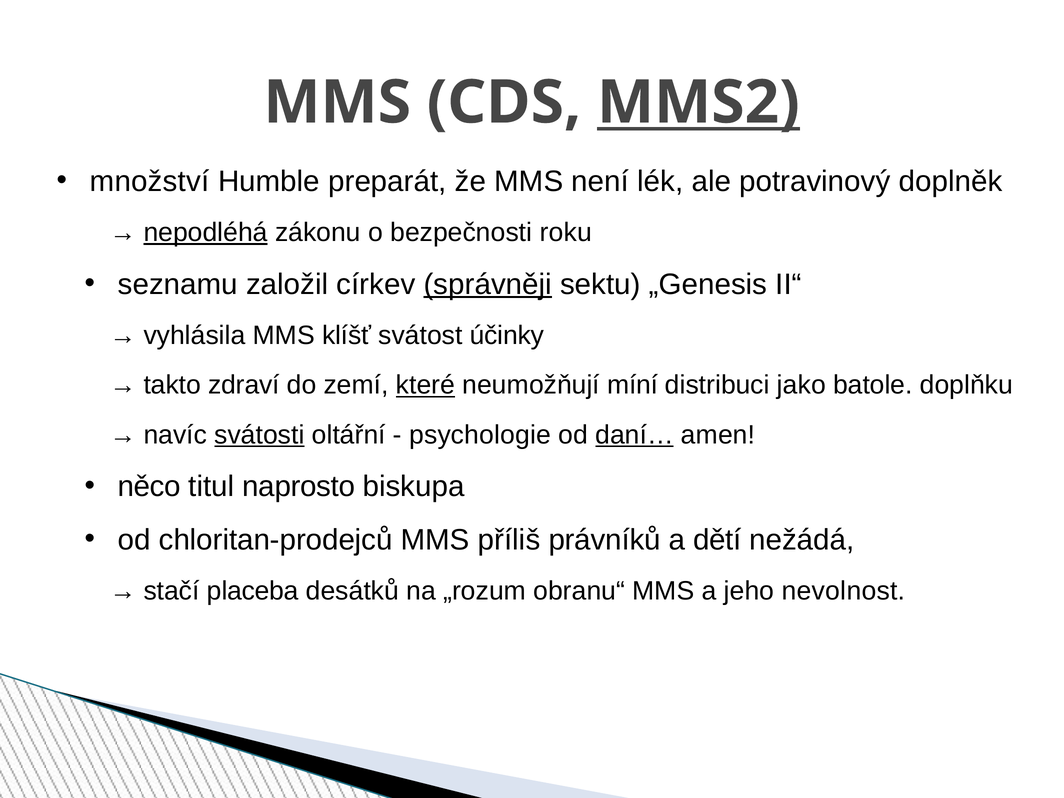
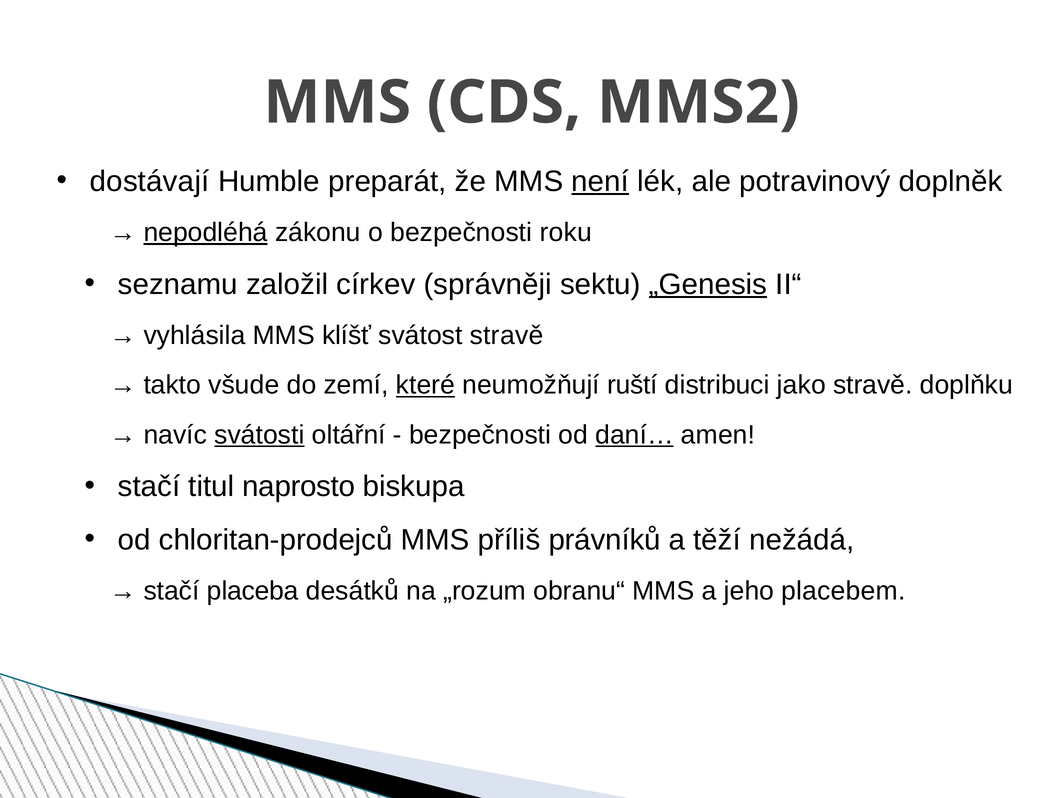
MMS2 underline: present -> none (698, 103)
množství: množství -> dostávají (150, 181)
není underline: none -> present (600, 181)
správněji underline: present -> none (488, 284)
„Genesis underline: none -> present (708, 284)
svátost účinky: účinky -> stravě (507, 336)
zdraví: zdraví -> všude (244, 385)
míní: míní -> ruští (633, 385)
jako batole: batole -> stravě (873, 385)
psychologie: psychologie -> bezpečnosti (480, 435)
něco: něco -> stačí (149, 487)
dětí: dětí -> těží (717, 540)
nevolnost: nevolnost -> placebem (843, 591)
